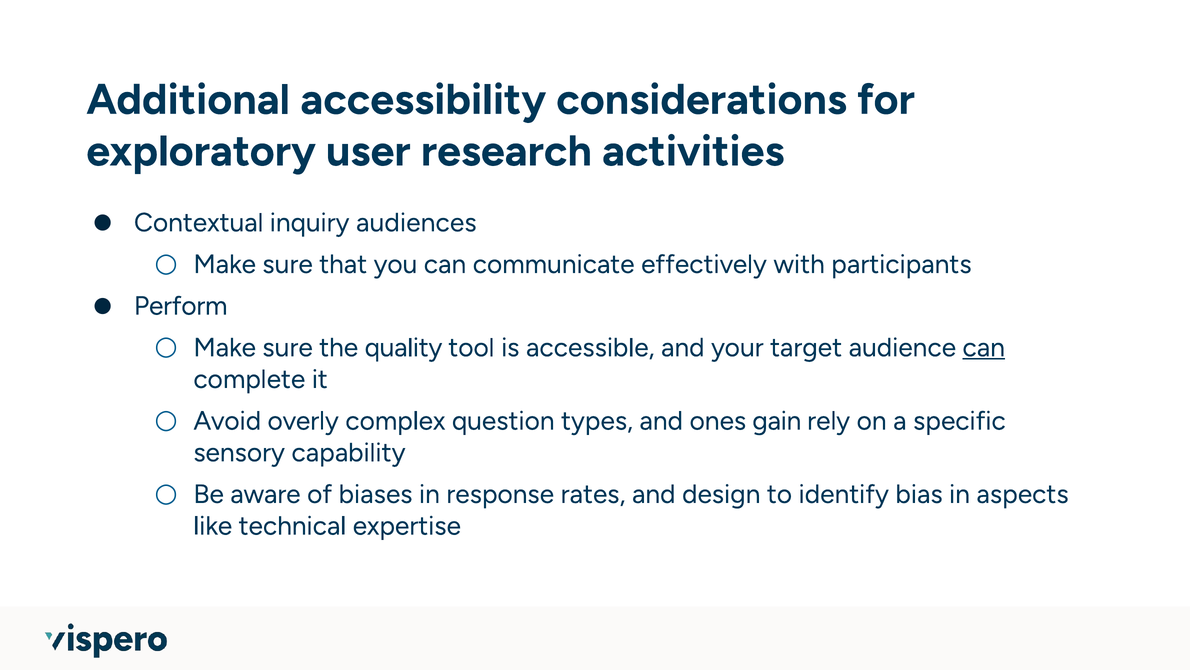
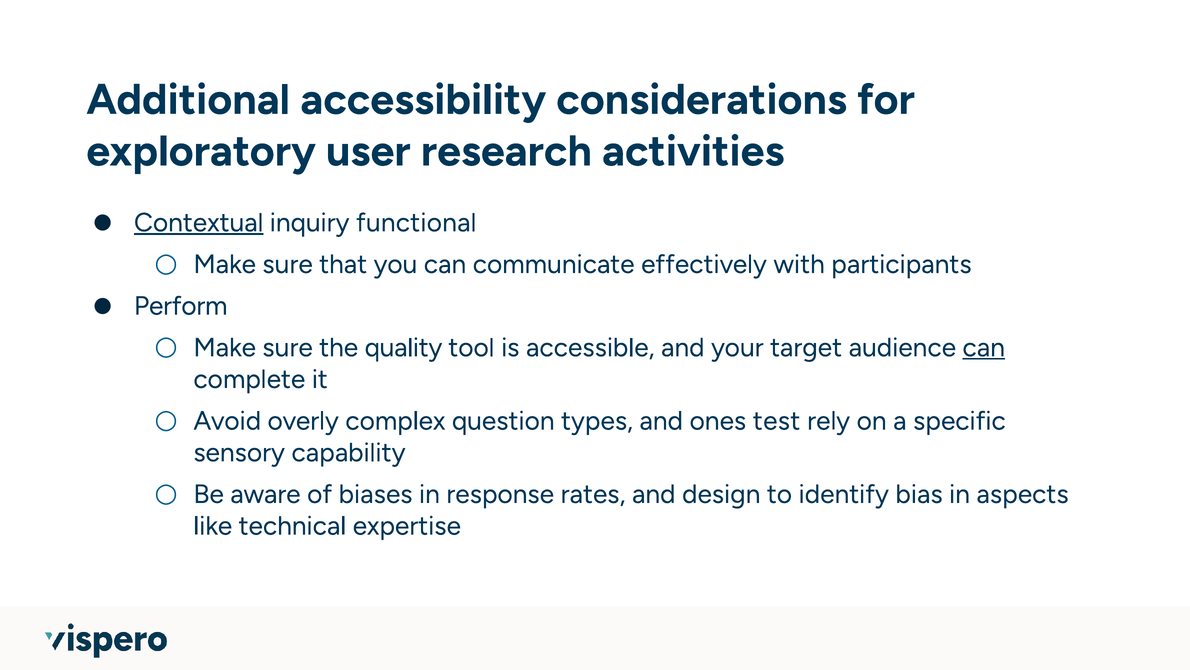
Contextual underline: none -> present (199, 222)
audiences: audiences -> functional (416, 222)
gain: gain -> test (777, 421)
